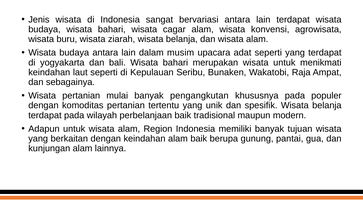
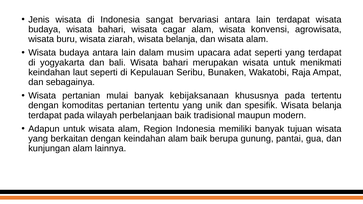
pengangkutan: pengangkutan -> kebijaksanaan (199, 96)
pada populer: populer -> tertentu (326, 96)
